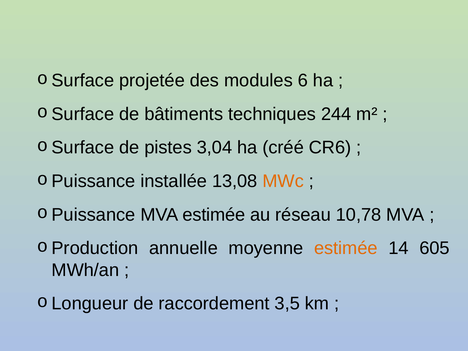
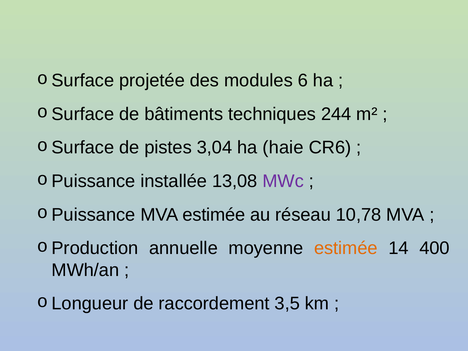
créé: créé -> haie (283, 148)
MWc colour: orange -> purple (283, 181)
605: 605 -> 400 (435, 248)
